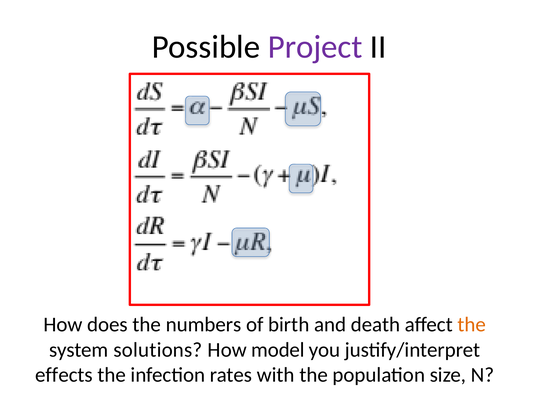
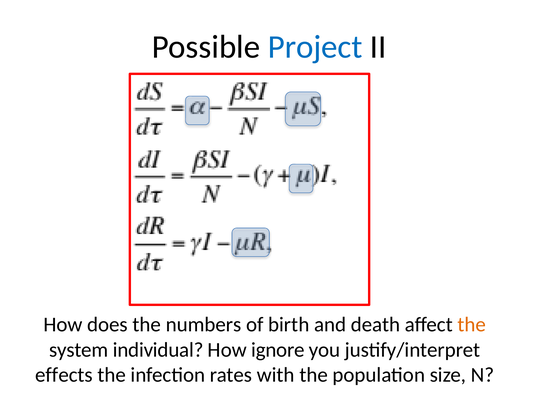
Project colour: purple -> blue (315, 47)
solutions: solutions -> individual (158, 350)
model: model -> ignore (278, 350)
